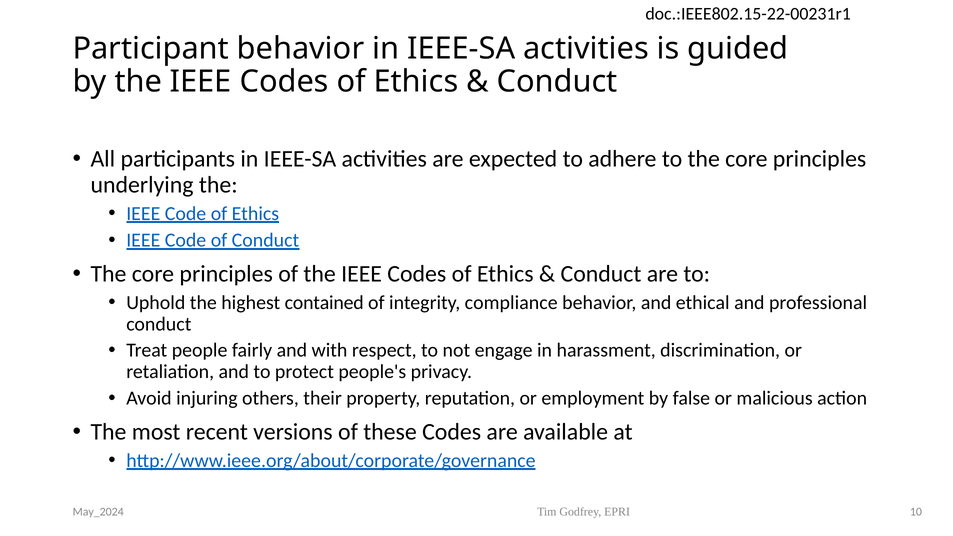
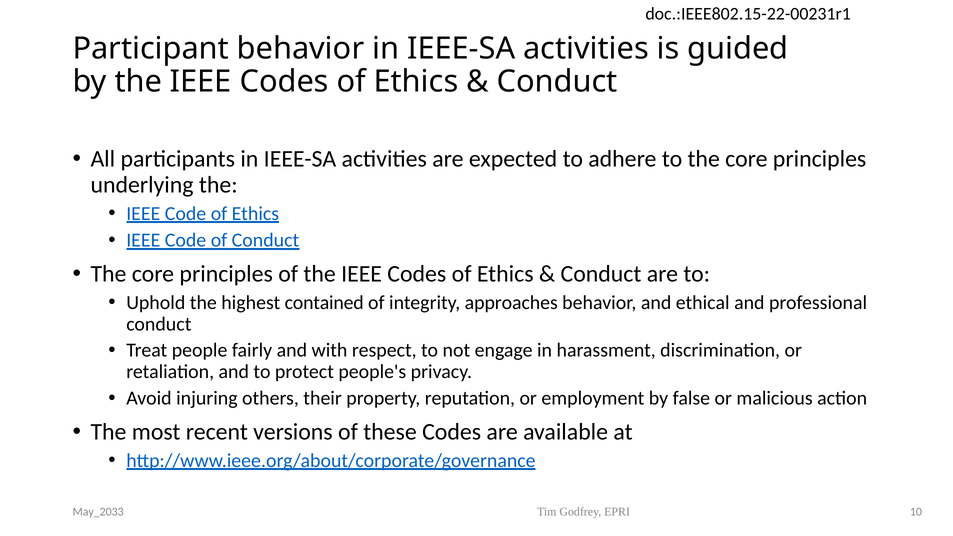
compliance: compliance -> approaches (511, 303)
May_2024: May_2024 -> May_2033 (98, 512)
